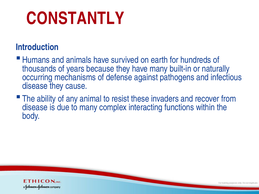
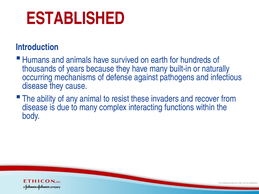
CONSTANTLY: CONSTANTLY -> ESTABLISHED (76, 18)
